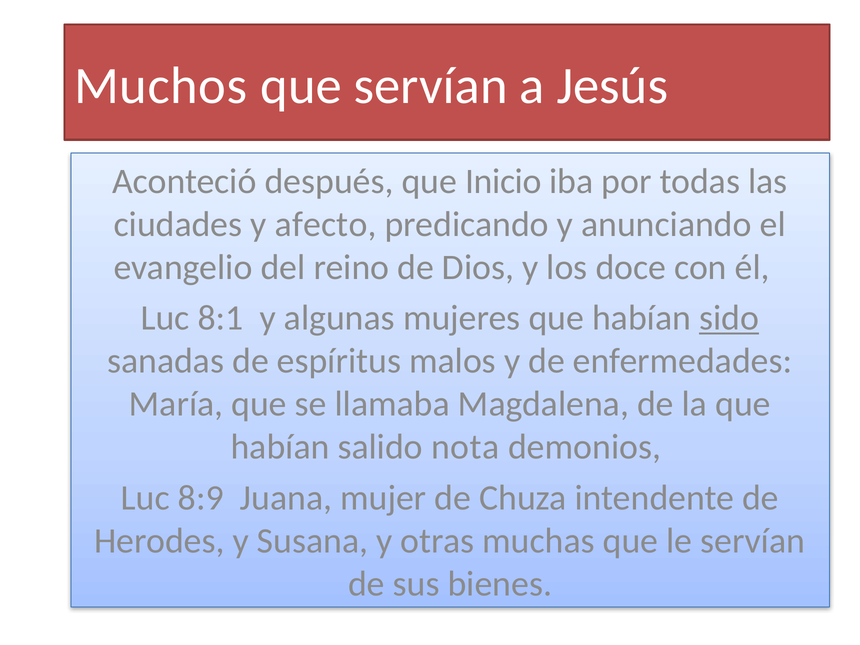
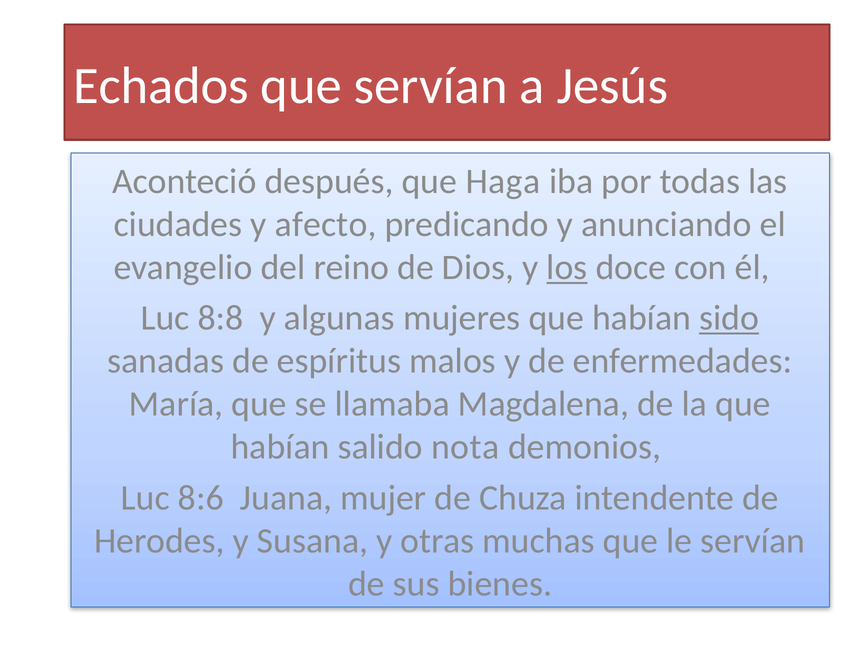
Muchos: Muchos -> Echados (161, 86)
Inicio: Inicio -> Haga (503, 181)
los underline: none -> present (567, 267)
8:1: 8:1 -> 8:8 (221, 318)
8:9: 8:9 -> 8:6 (201, 498)
